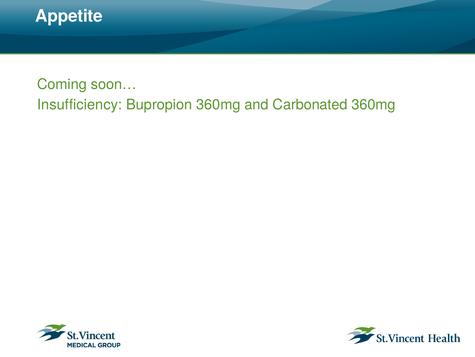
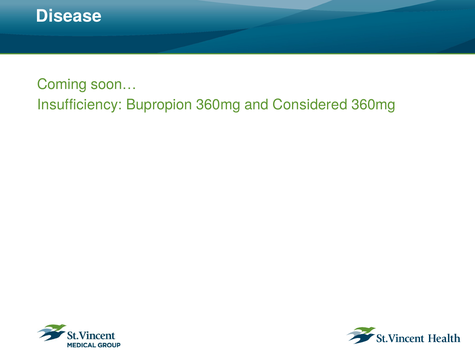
Appetite: Appetite -> Disease (69, 16)
Carbonated: Carbonated -> Considered (310, 105)
